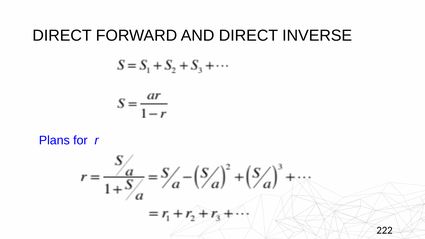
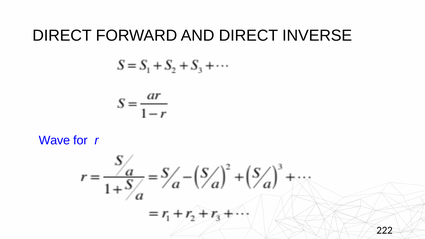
Plans: Plans -> Wave (54, 141)
